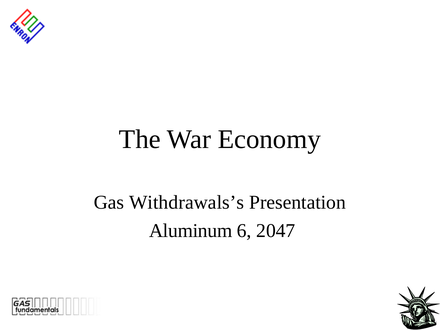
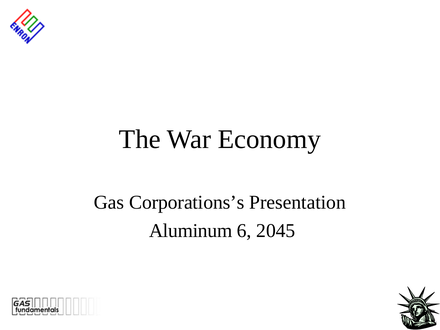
Withdrawals’s: Withdrawals’s -> Corporations’s (187, 202)
2047: 2047 -> 2045 (276, 231)
